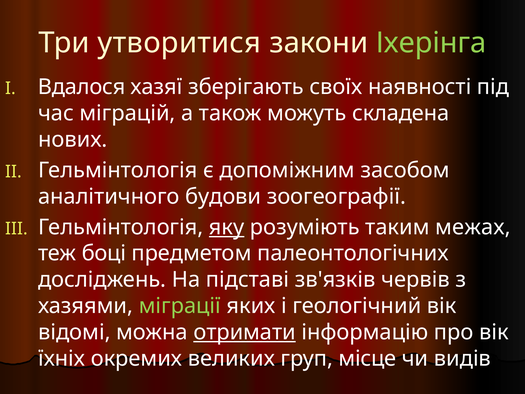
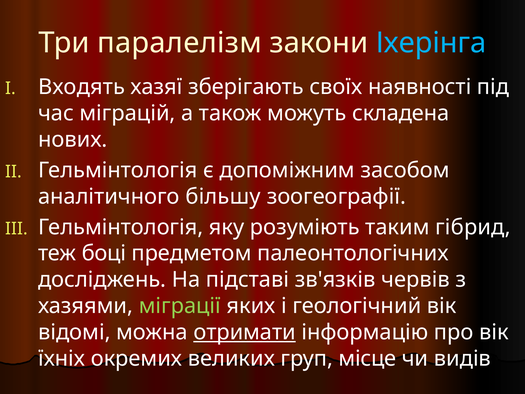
утворитися: утворитися -> паралелізм (179, 43)
Іхерінга colour: light green -> light blue (431, 43)
Вдалося: Вдалося -> Входять (82, 87)
будови: будови -> більшу (223, 196)
яку underline: present -> none (227, 227)
межах: межах -> гібрид (473, 227)
